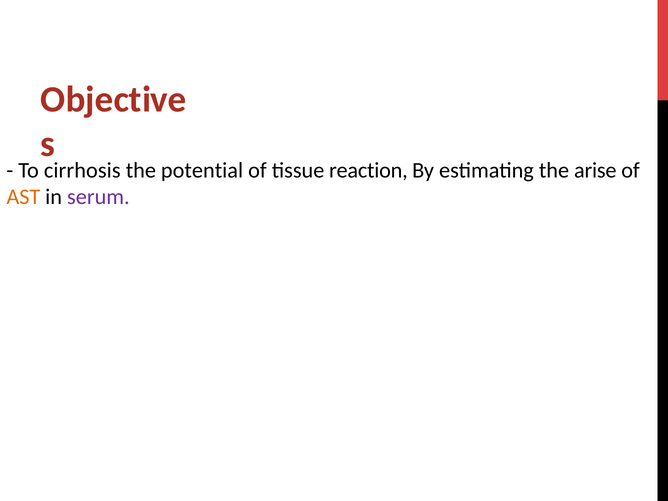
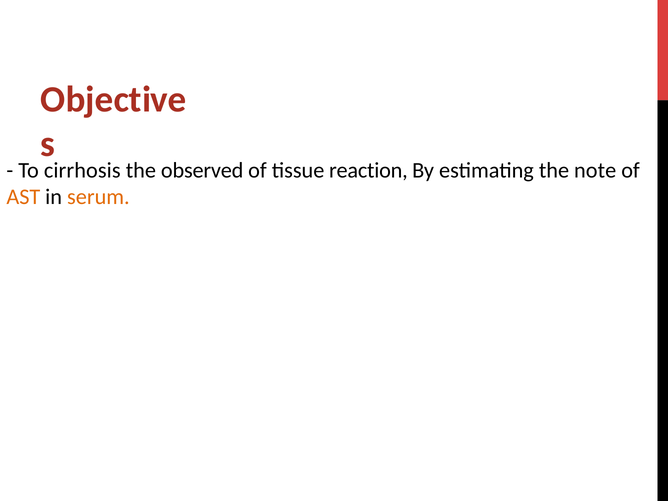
potential: potential -> observed (202, 170)
arise: arise -> note (595, 170)
serum colour: purple -> orange (98, 197)
